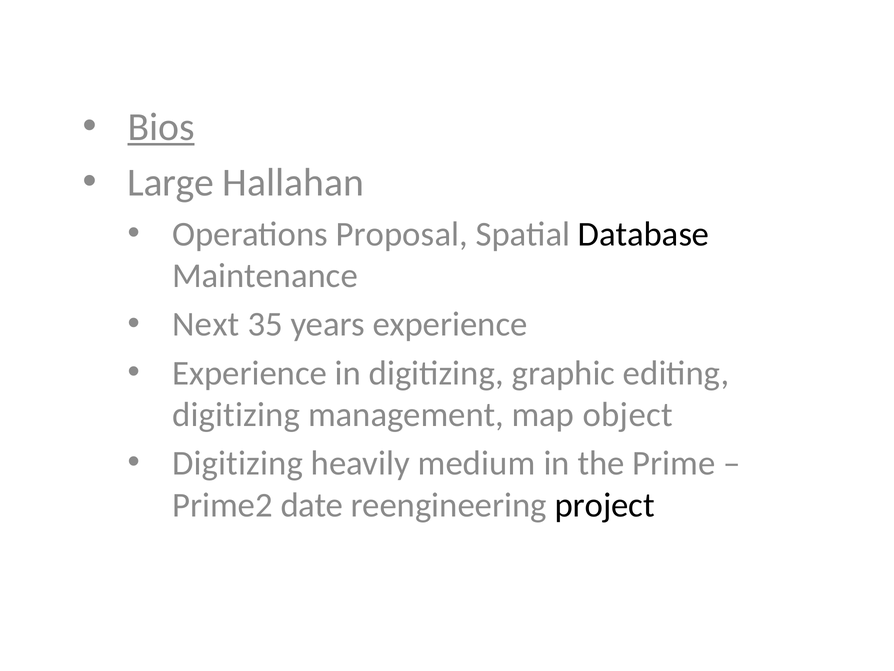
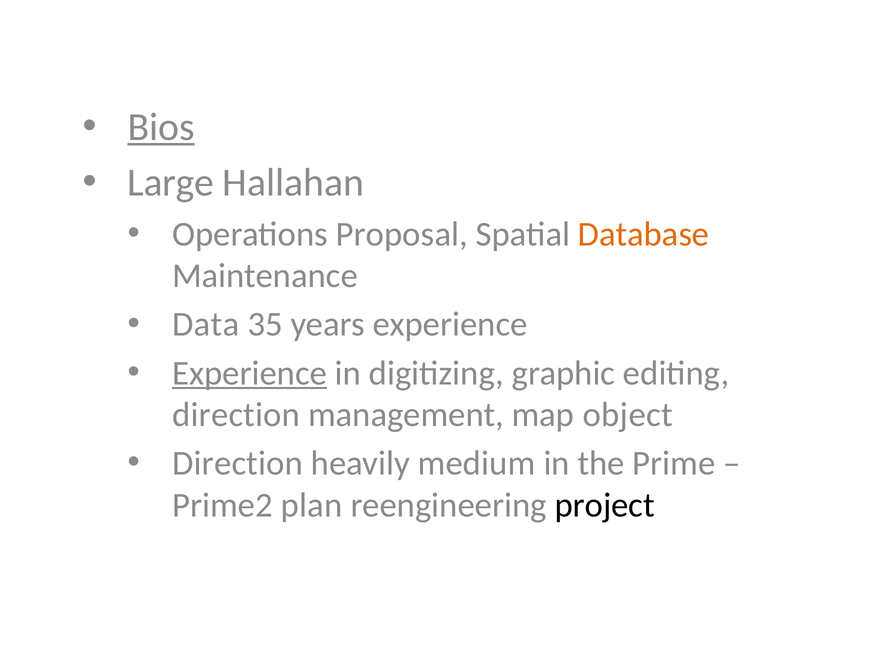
Database colour: black -> orange (644, 234)
Next: Next -> Data (206, 324)
Experience underline: none -> present (250, 373)
digitizing: digitizing -> direction (236, 414)
Digitizing: Digitizing -> Direction (238, 463)
date: date -> plan (312, 505)
